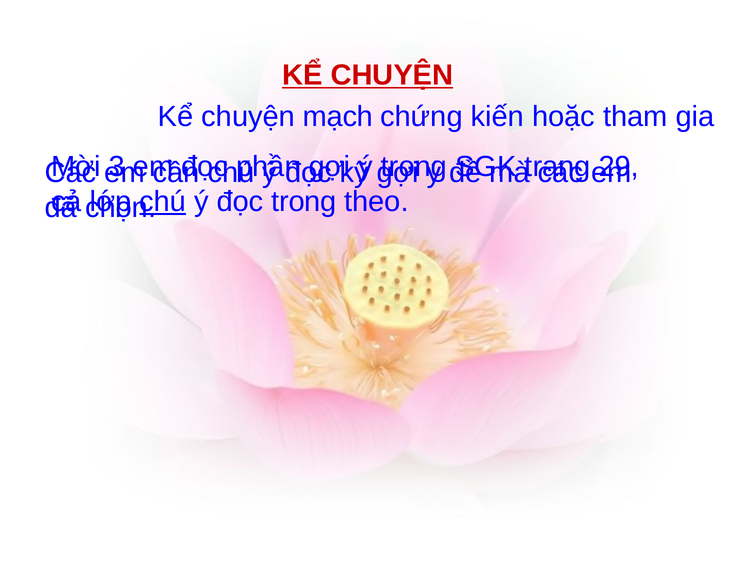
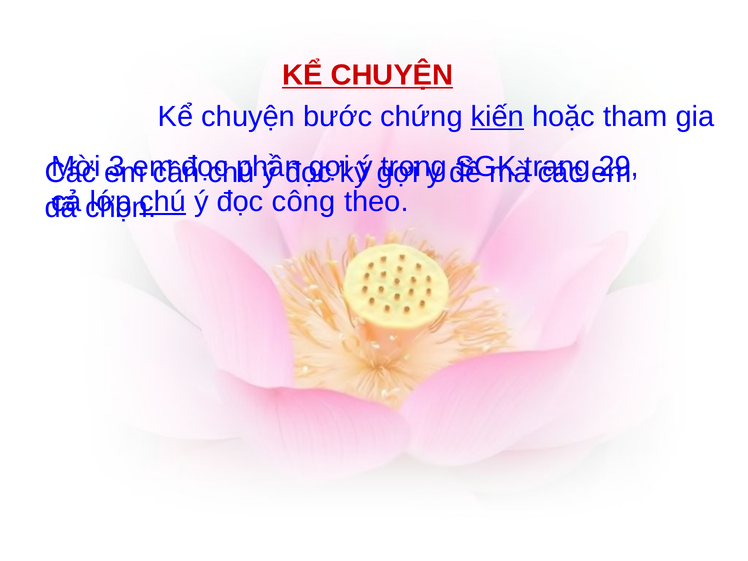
mạch: mạch -> bước (338, 117)
kiến underline: none -> present (497, 117)
đọc trong: trong -> công (304, 201)
